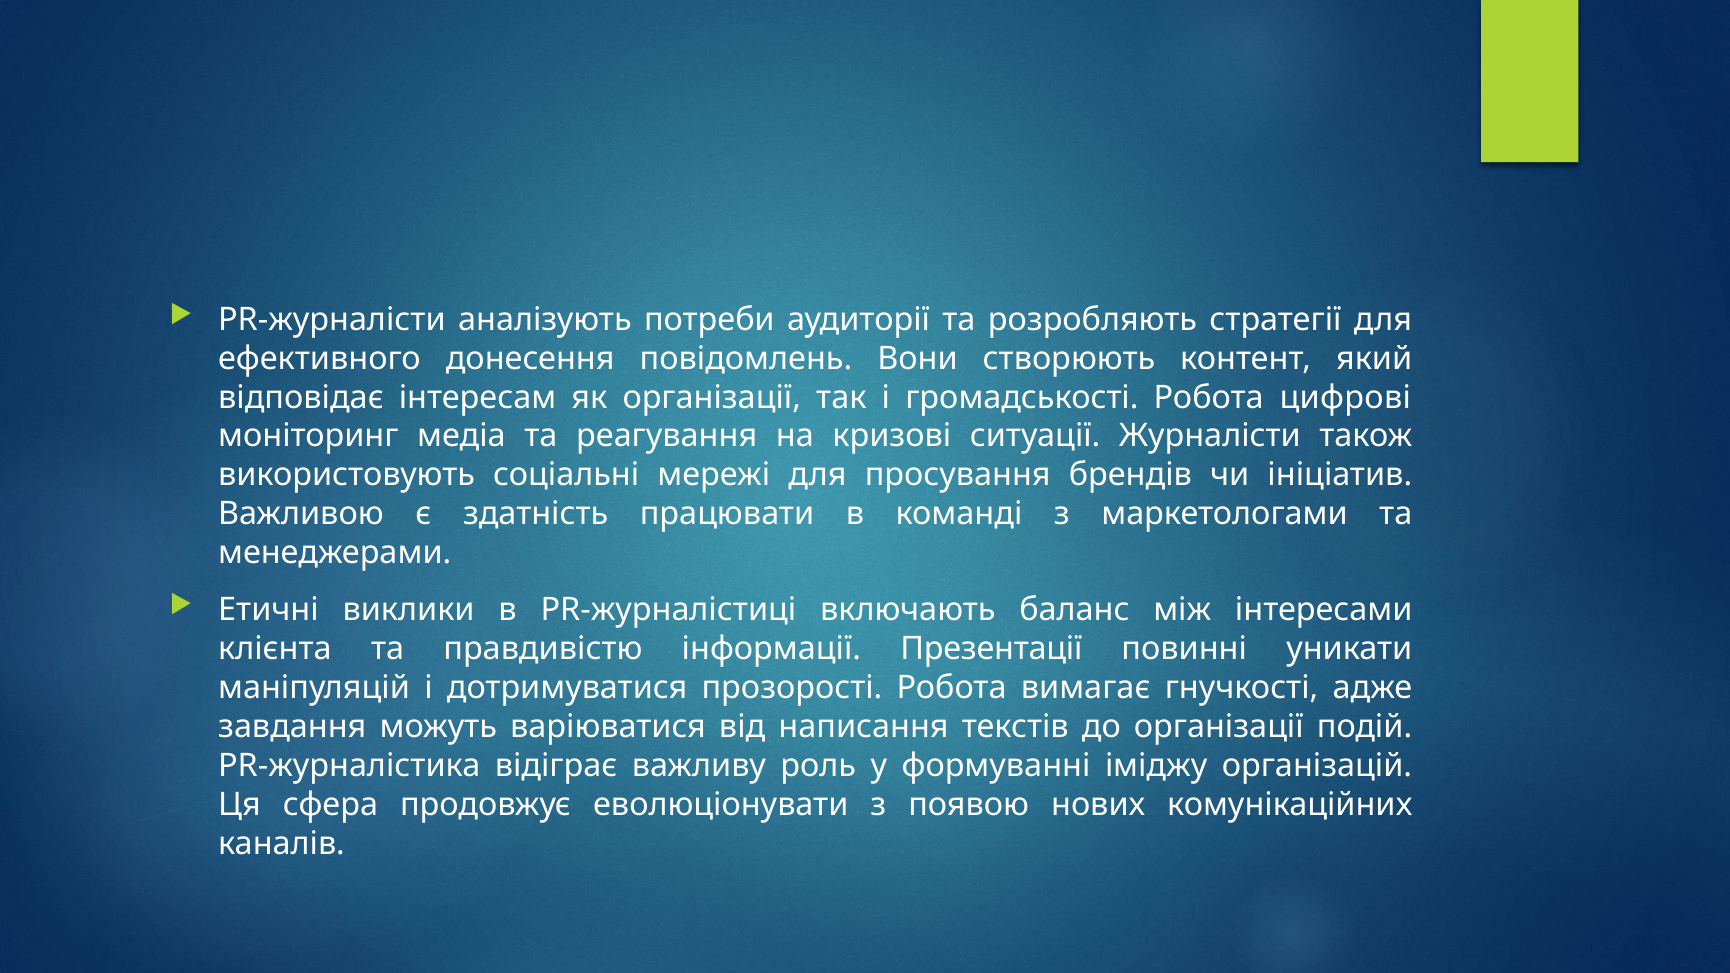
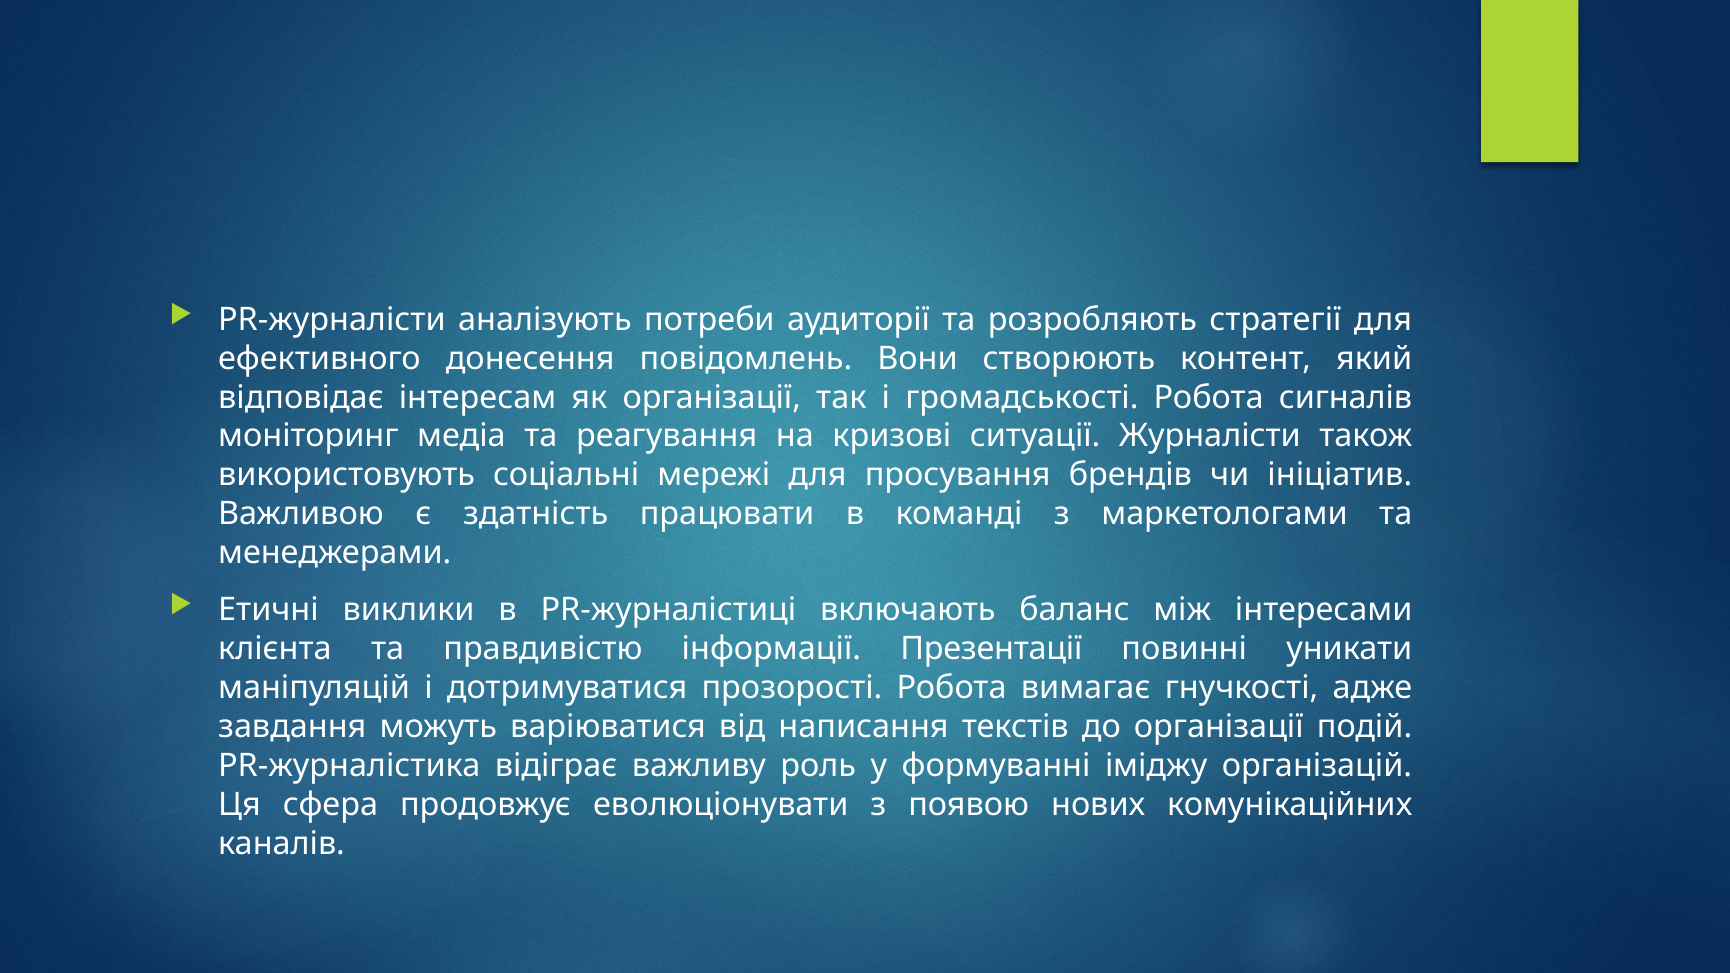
цифрові: цифрові -> сигналів (1346, 397)
